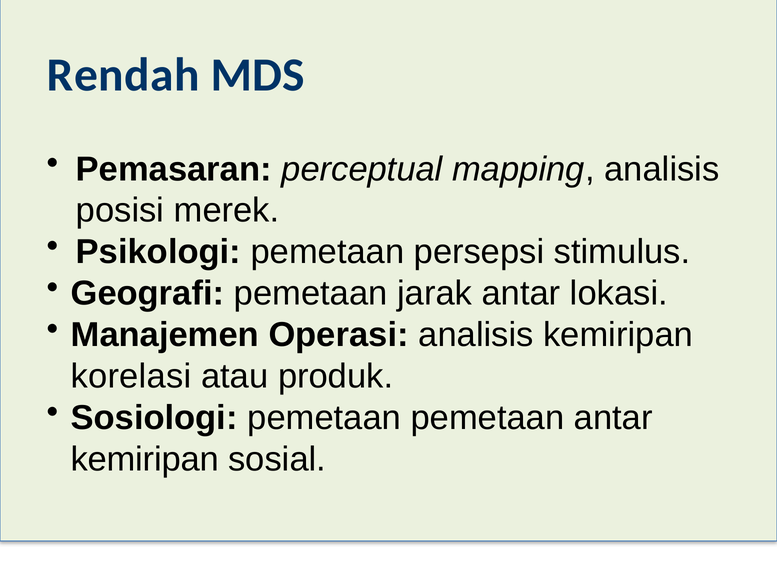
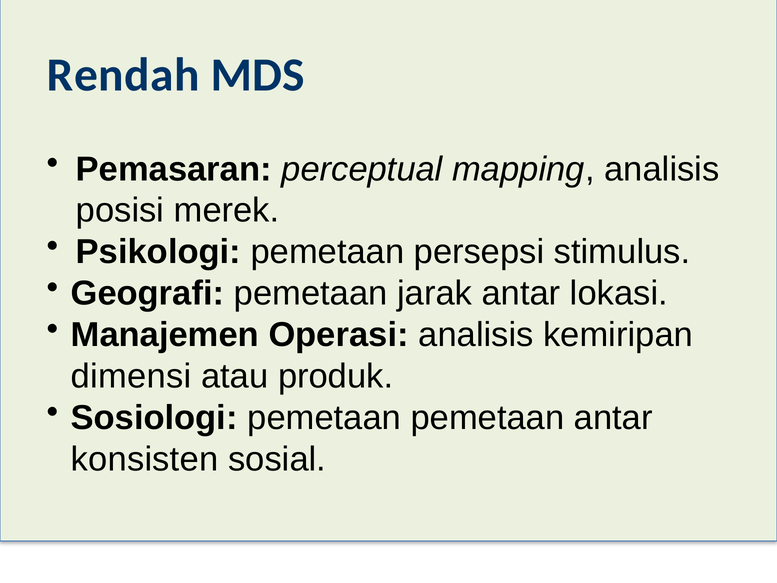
korelasi: korelasi -> dimensi (131, 376)
kemiripan: kemiripan -> konsisten (145, 459)
